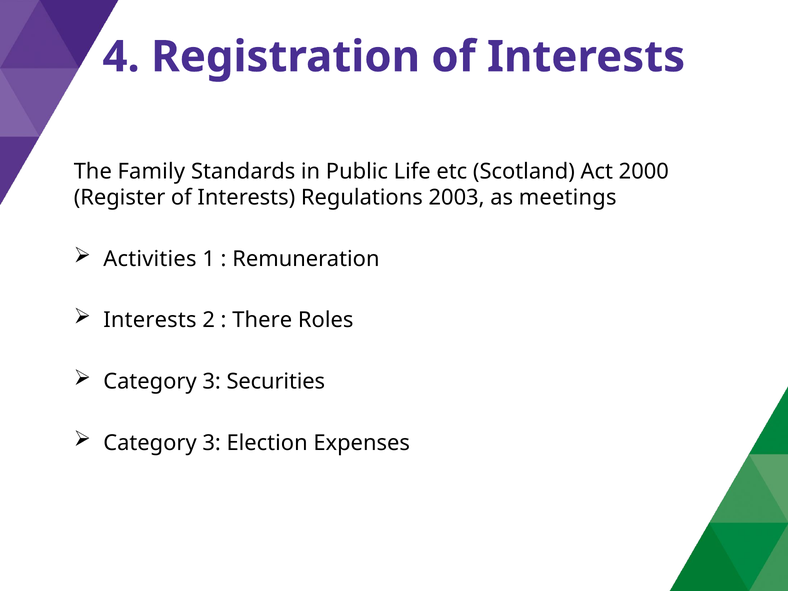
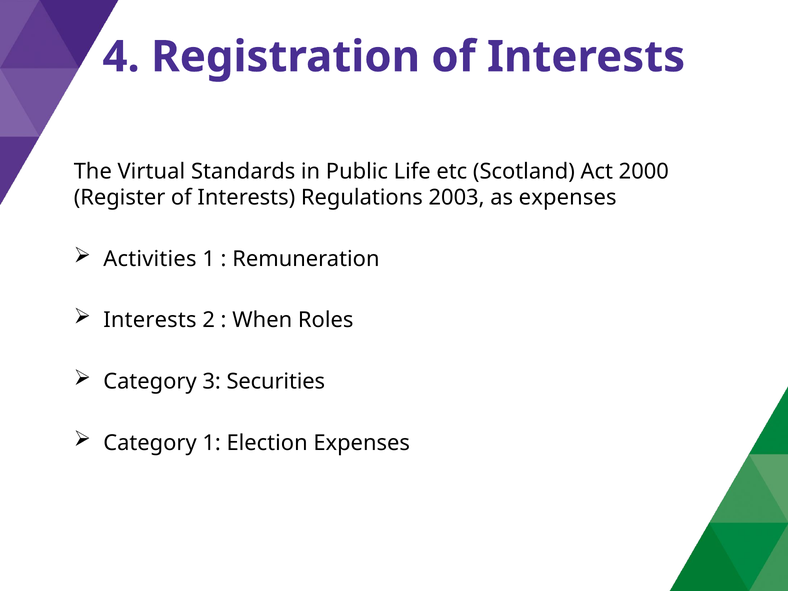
Family: Family -> Virtual (151, 171)
as meetings: meetings -> expenses (568, 198)
There: There -> When (262, 320)
3: 3 -> 1 (212, 443)
